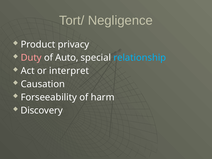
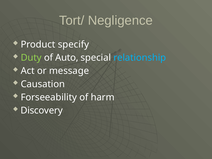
privacy: privacy -> specify (73, 44)
Duty colour: pink -> light green (31, 58)
interpret: interpret -> message (69, 71)
